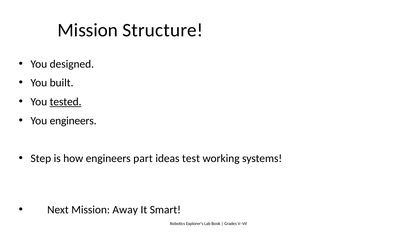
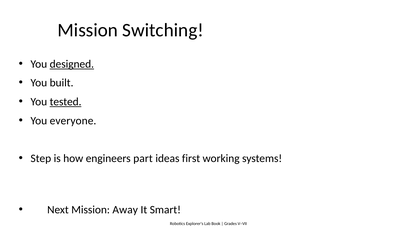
Structure: Structure -> Switching (163, 30)
designed underline: none -> present (72, 64)
You engineers: engineers -> everyone (73, 121)
test: test -> first (191, 158)
